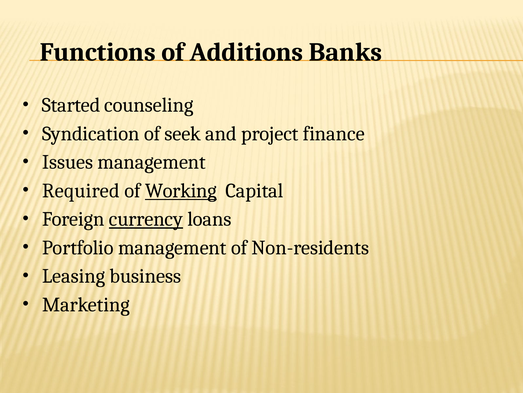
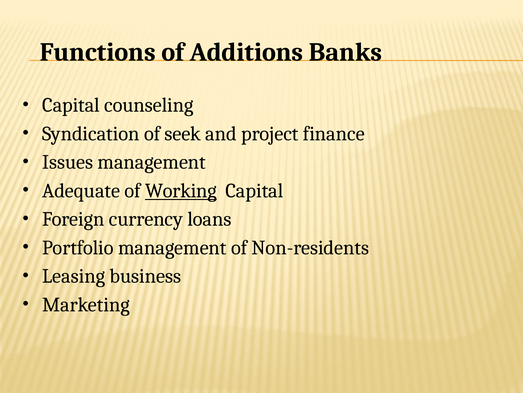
Started: Started -> Capital (71, 105)
Required: Required -> Adequate (81, 190)
currency underline: present -> none (146, 219)
